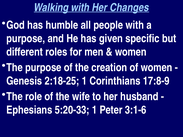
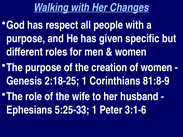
humble: humble -> respect (62, 25)
17:8-9: 17:8-9 -> 81:8-9 (156, 81)
5:20-33: 5:20-33 -> 5:25-33 (72, 110)
